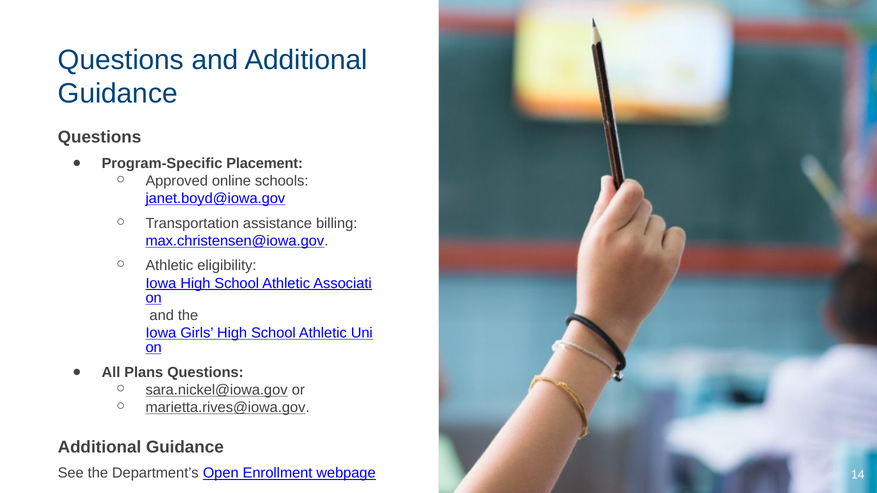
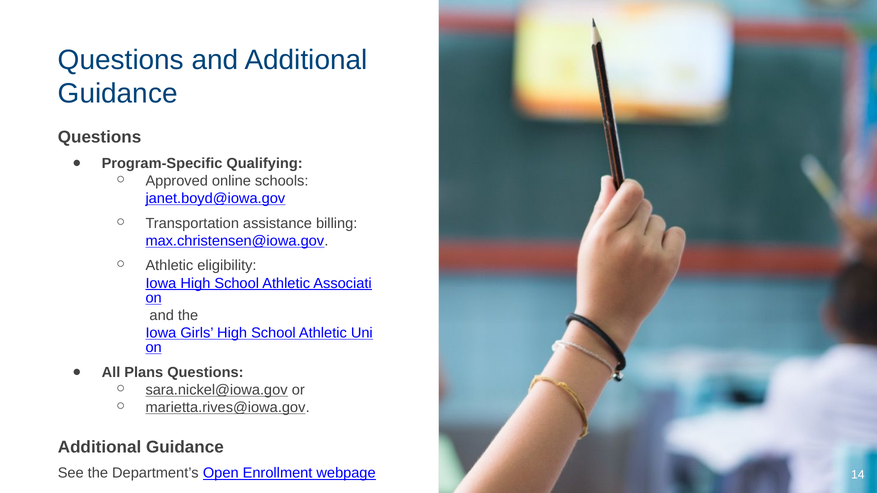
Placement: Placement -> Qualifying (265, 164)
